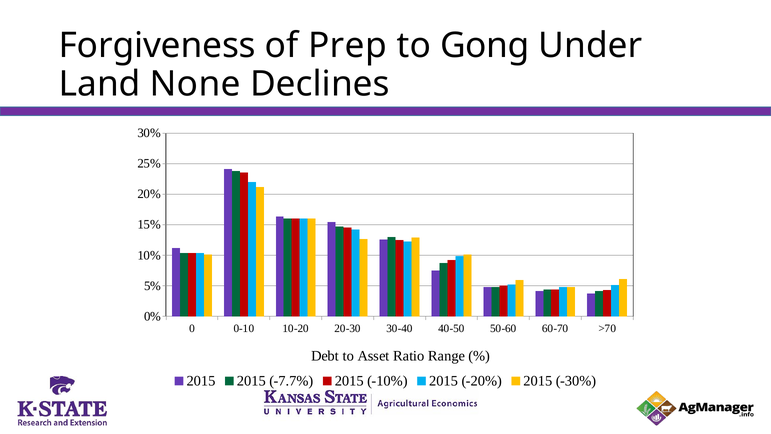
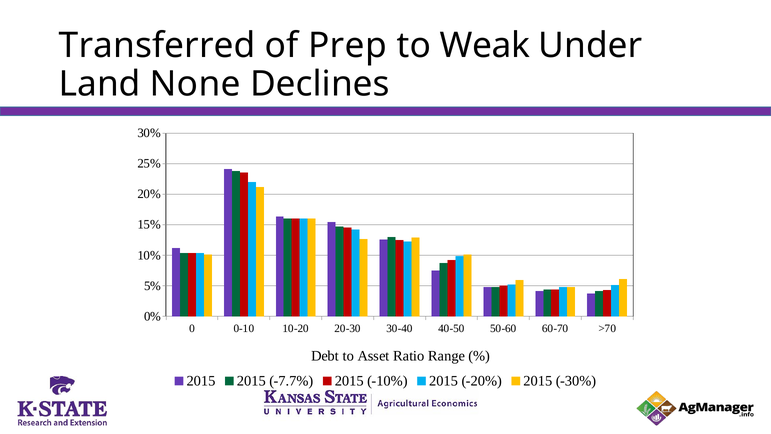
Forgiveness: Forgiveness -> Transferred (157, 46)
Gong: Gong -> Weak (485, 46)
